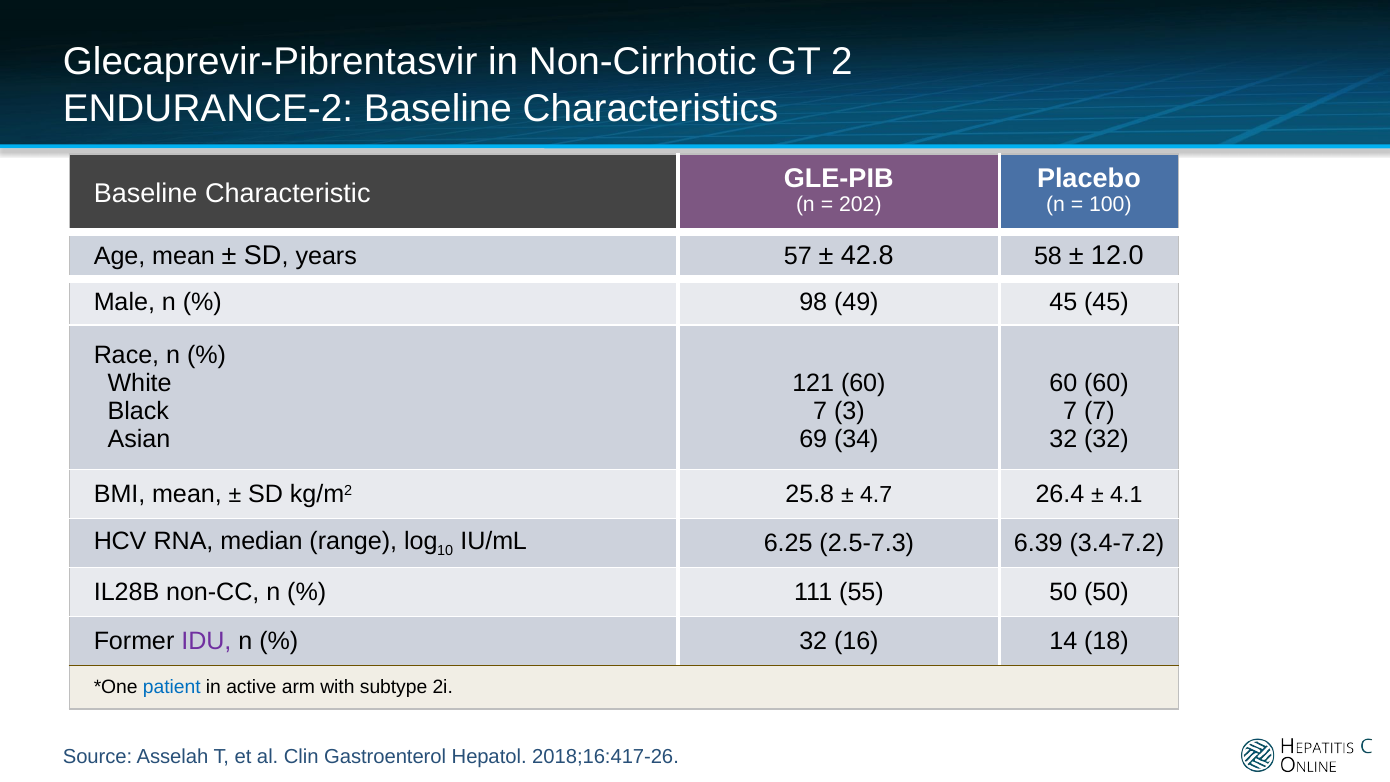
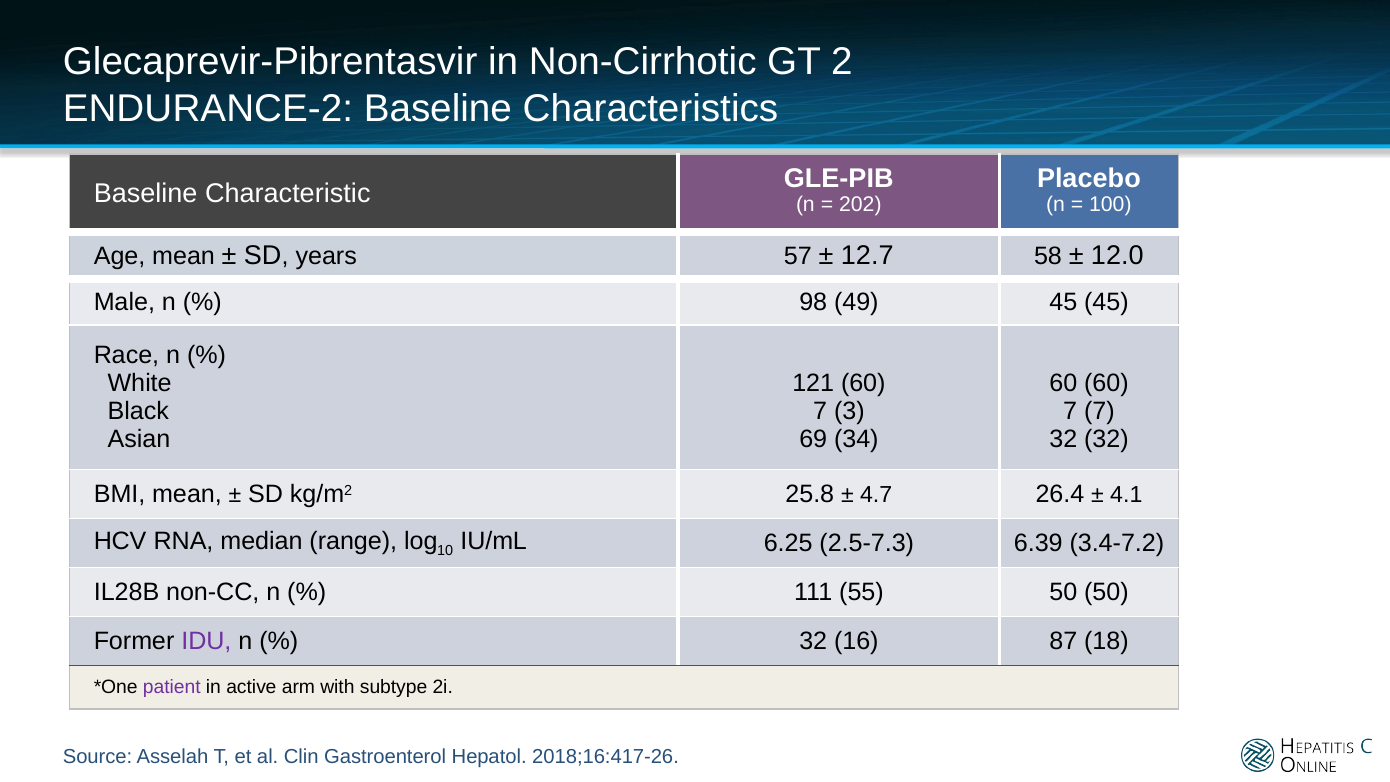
42.8: 42.8 -> 12.7 (867, 256)
14: 14 -> 87 (1063, 641)
patient colour: blue -> purple (172, 688)
